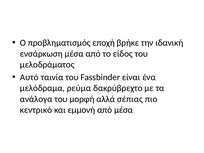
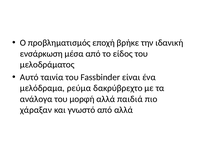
σέπιας: σέπιας -> παιδιά (130, 99)
κεντρικό: κεντρικό -> χάραξαν (36, 110)
εμμονή: εμμονή -> γνωστό (81, 110)
από μέσα: μέσα -> αλλά (124, 110)
